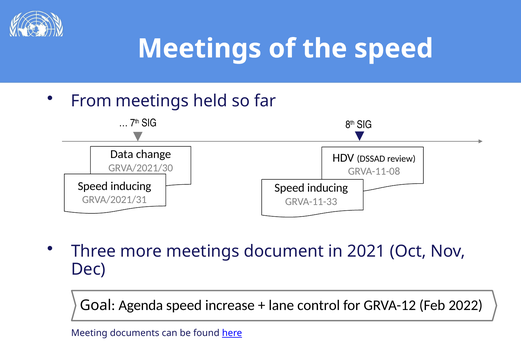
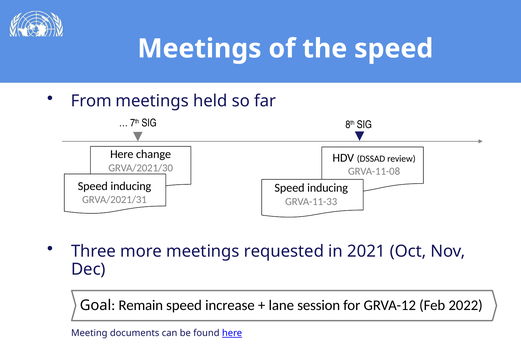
Data: Data -> Here (122, 154)
document: document -> requested (284, 251)
Agenda: Agenda -> Remain (141, 305)
control: control -> session (319, 305)
